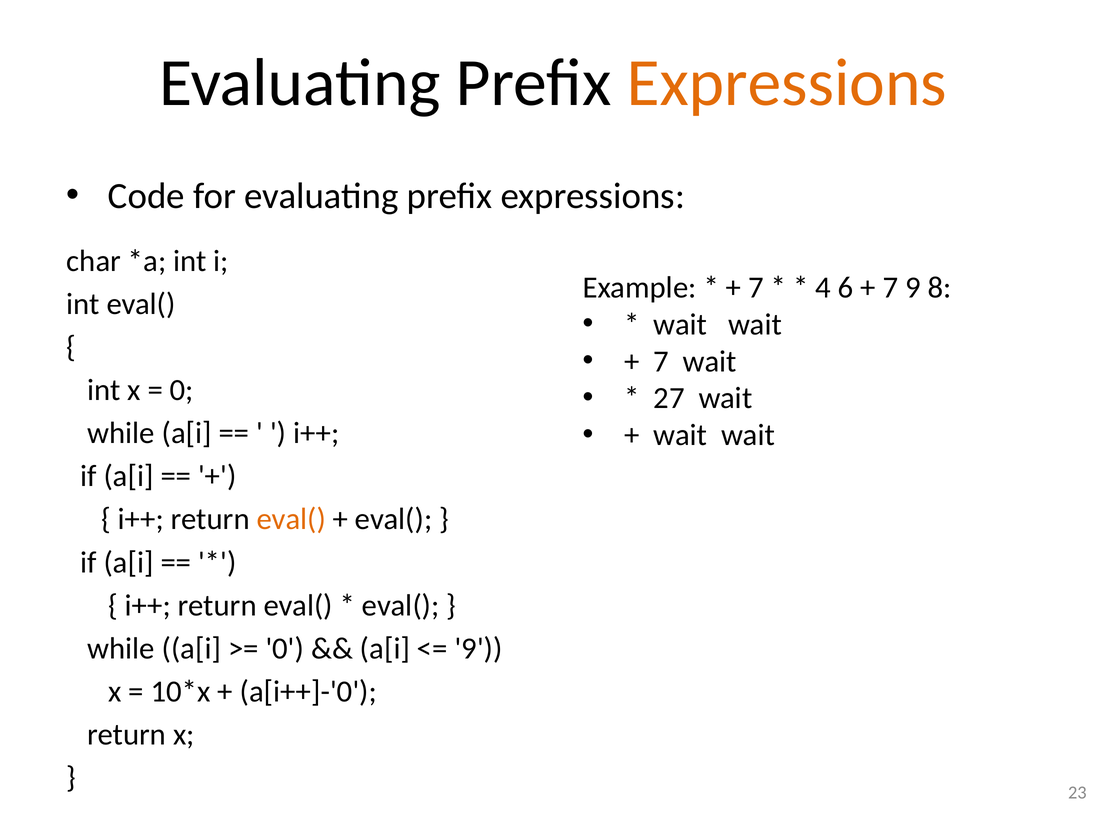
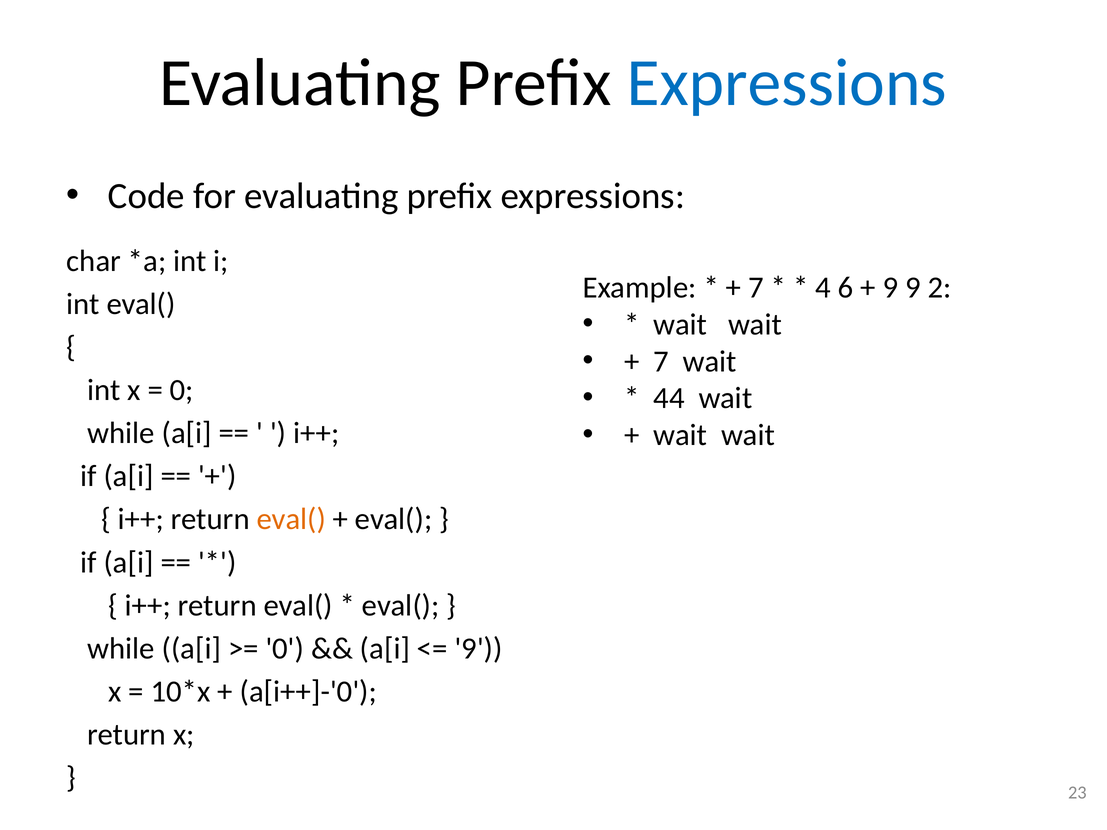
Expressions colour: orange -> blue (787, 83)
7: 7 -> 9 (890, 288)
8: 8 -> 2 (940, 288)
27: 27 -> 44 (669, 398)
